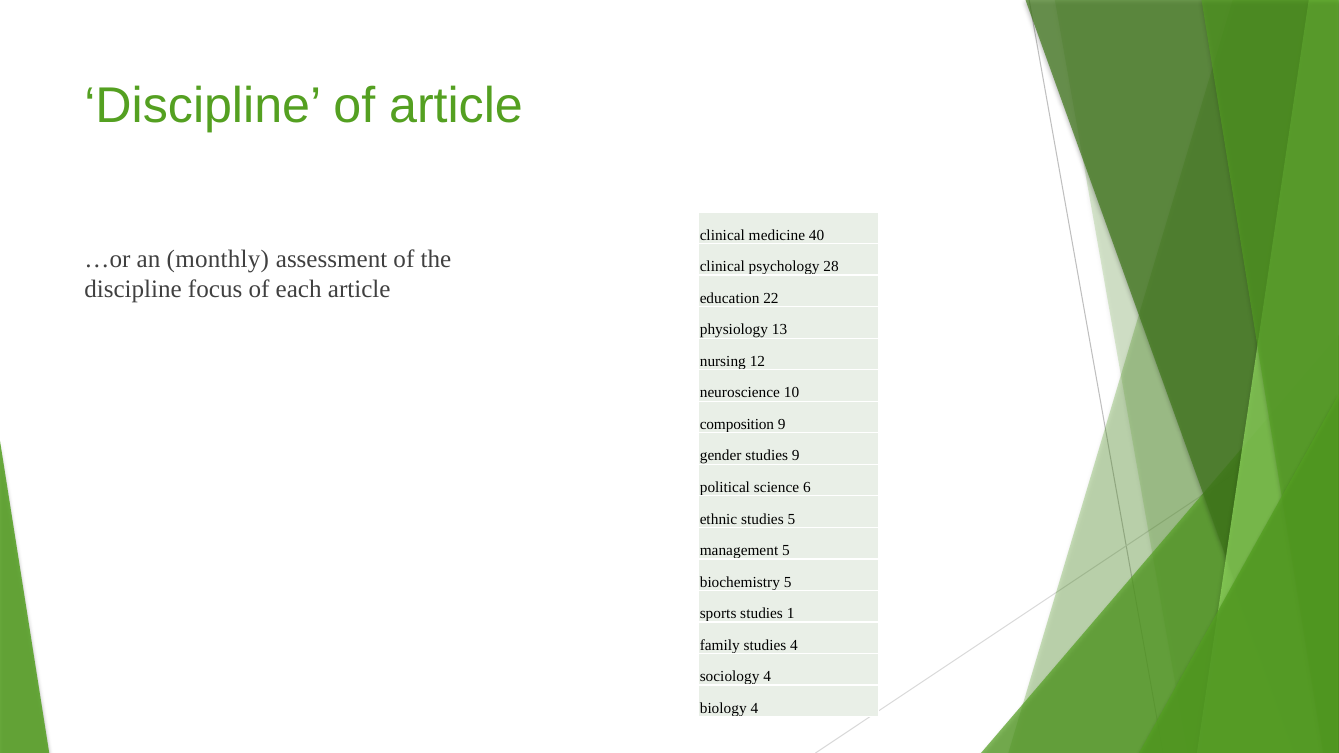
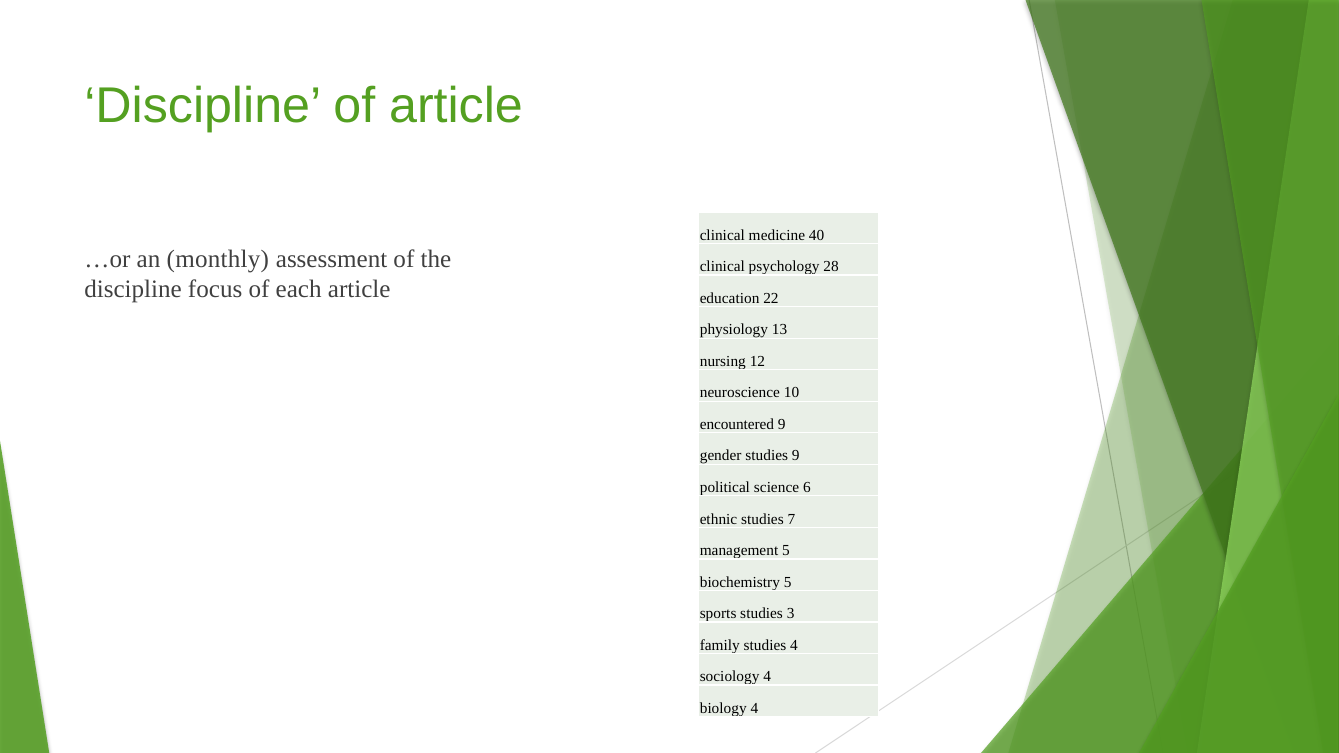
composition: composition -> encountered (737, 424)
studies 5: 5 -> 7 (792, 519)
1: 1 -> 3 (791, 614)
